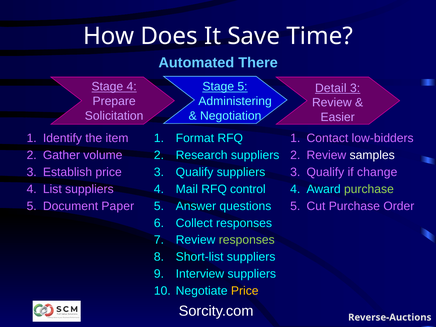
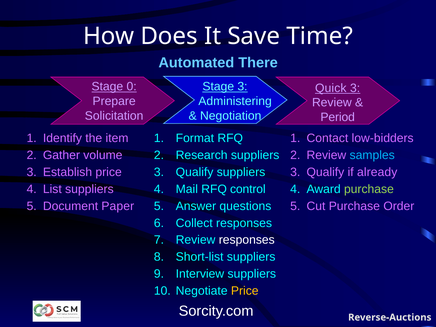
Stage 4: 4 -> 0 (132, 87)
Stage 5: 5 -> 3 (242, 87)
Detail: Detail -> Quick (331, 88)
Easier: Easier -> Period (338, 117)
samples colour: white -> light blue (372, 155)
change: change -> already (377, 172)
responses colour: light green -> white (247, 240)
